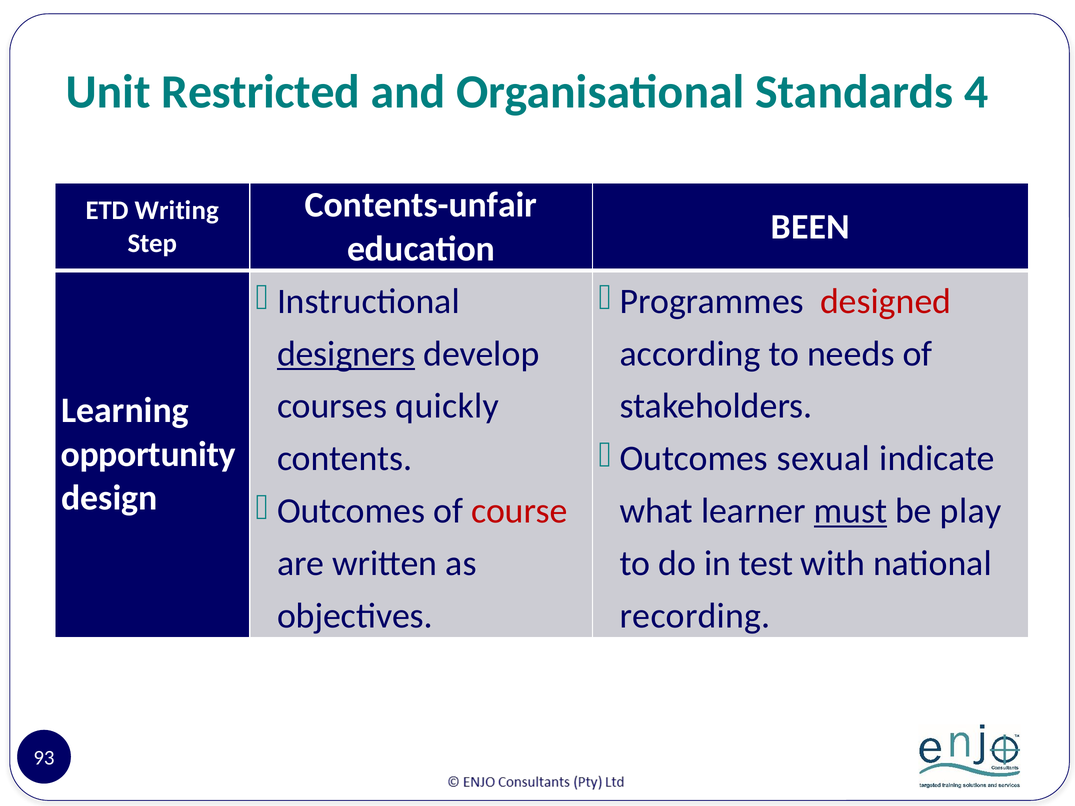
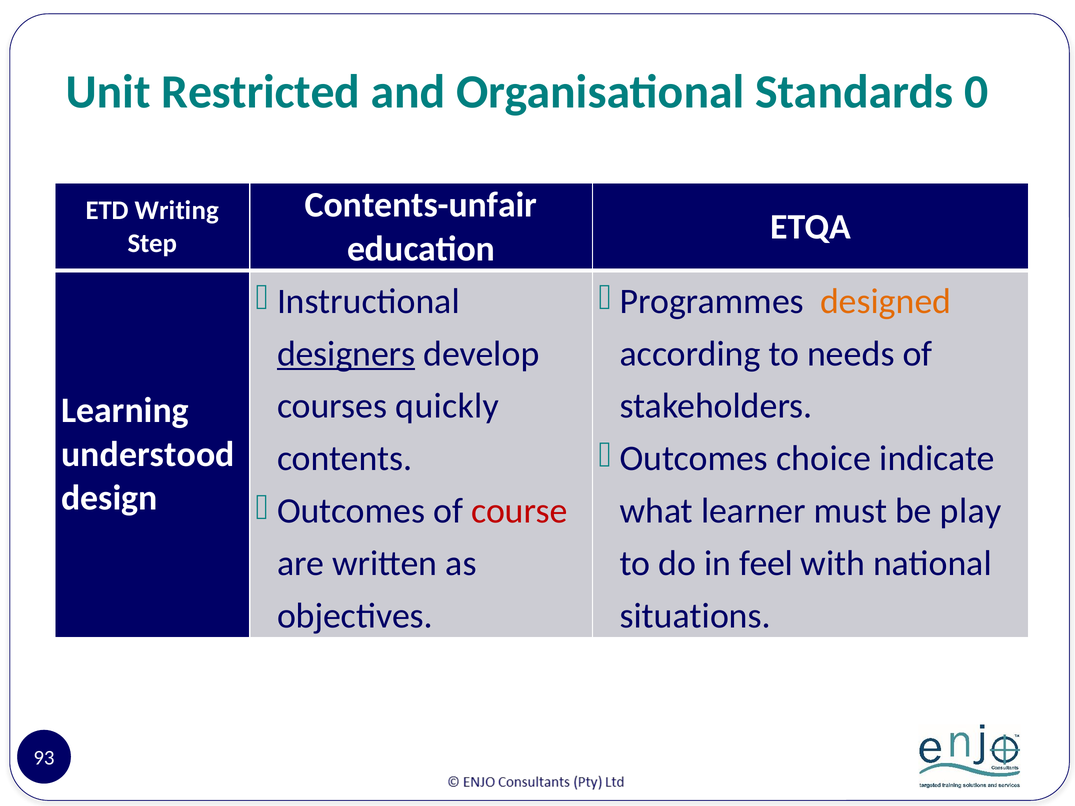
4: 4 -> 0 (976, 92)
BEEN: BEEN -> ETQA (811, 227)
designed colour: red -> orange (886, 301)
opportunity: opportunity -> understood (148, 454)
sexual: sexual -> choice (824, 459)
must underline: present -> none (850, 511)
test: test -> feel (766, 564)
recording: recording -> situations (695, 616)
